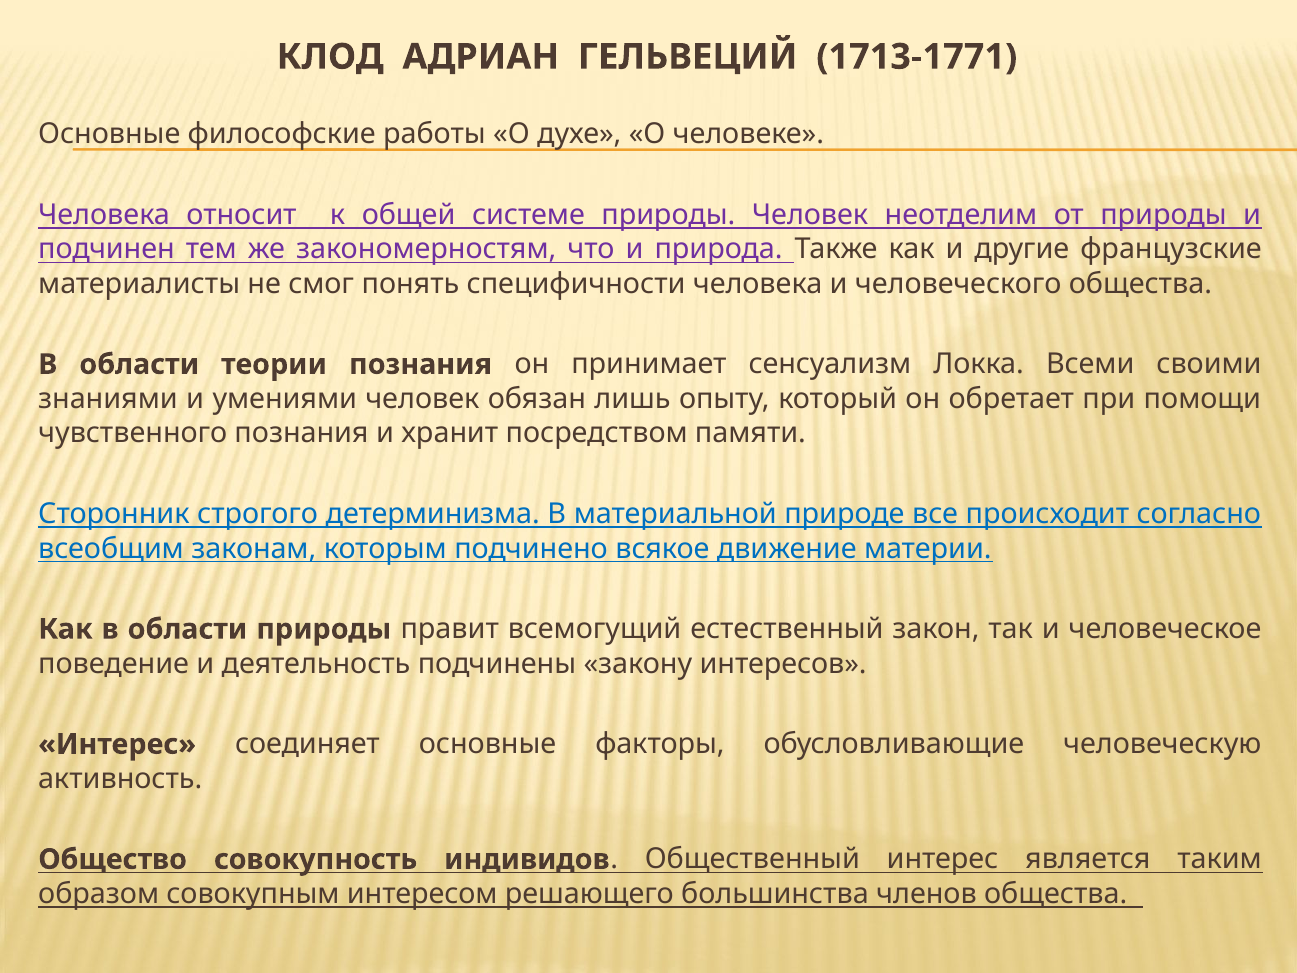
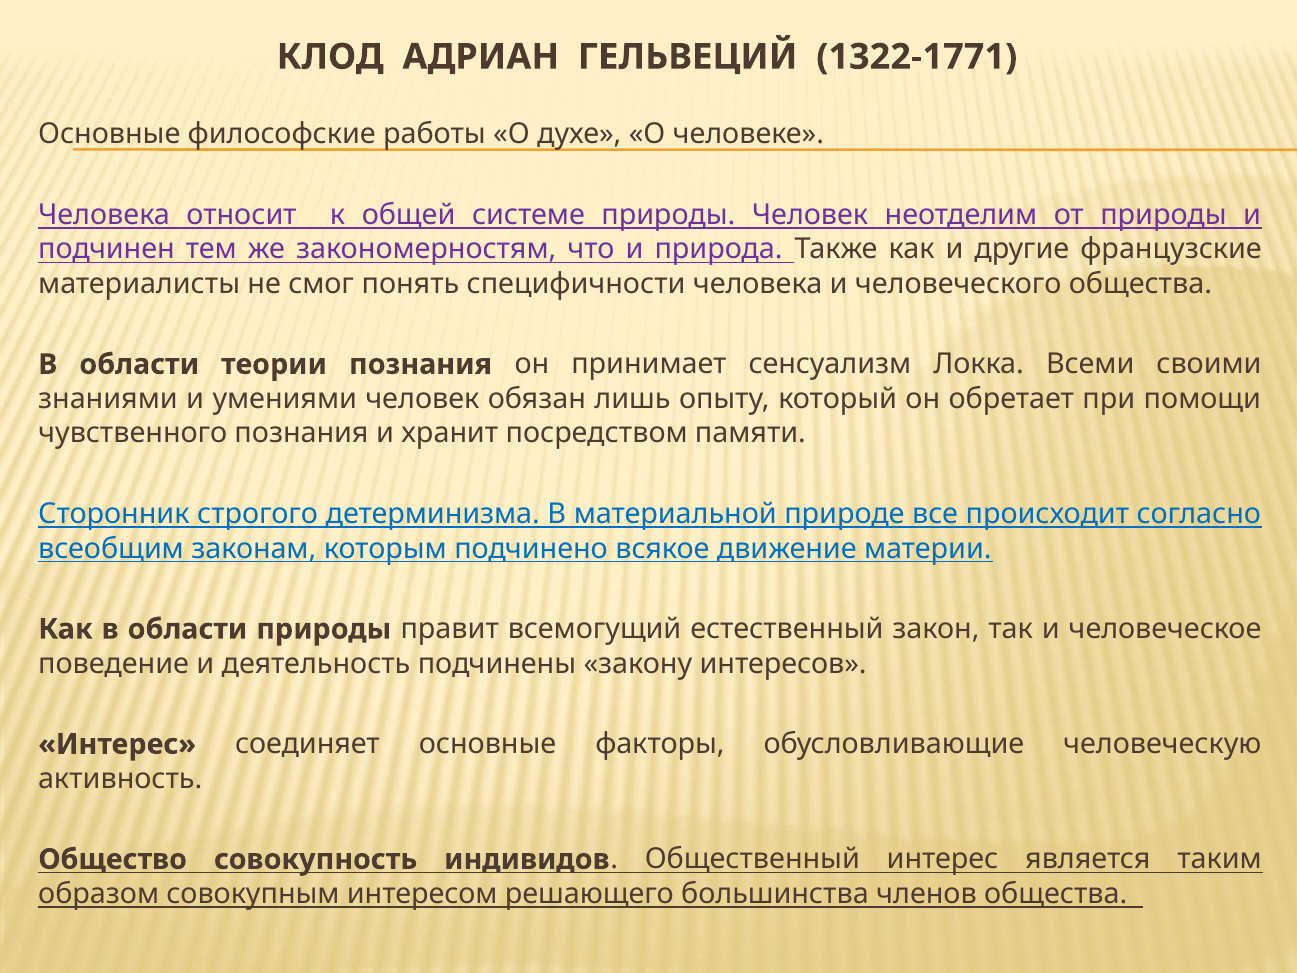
1713-1771: 1713-1771 -> 1322-1771 (917, 57)
